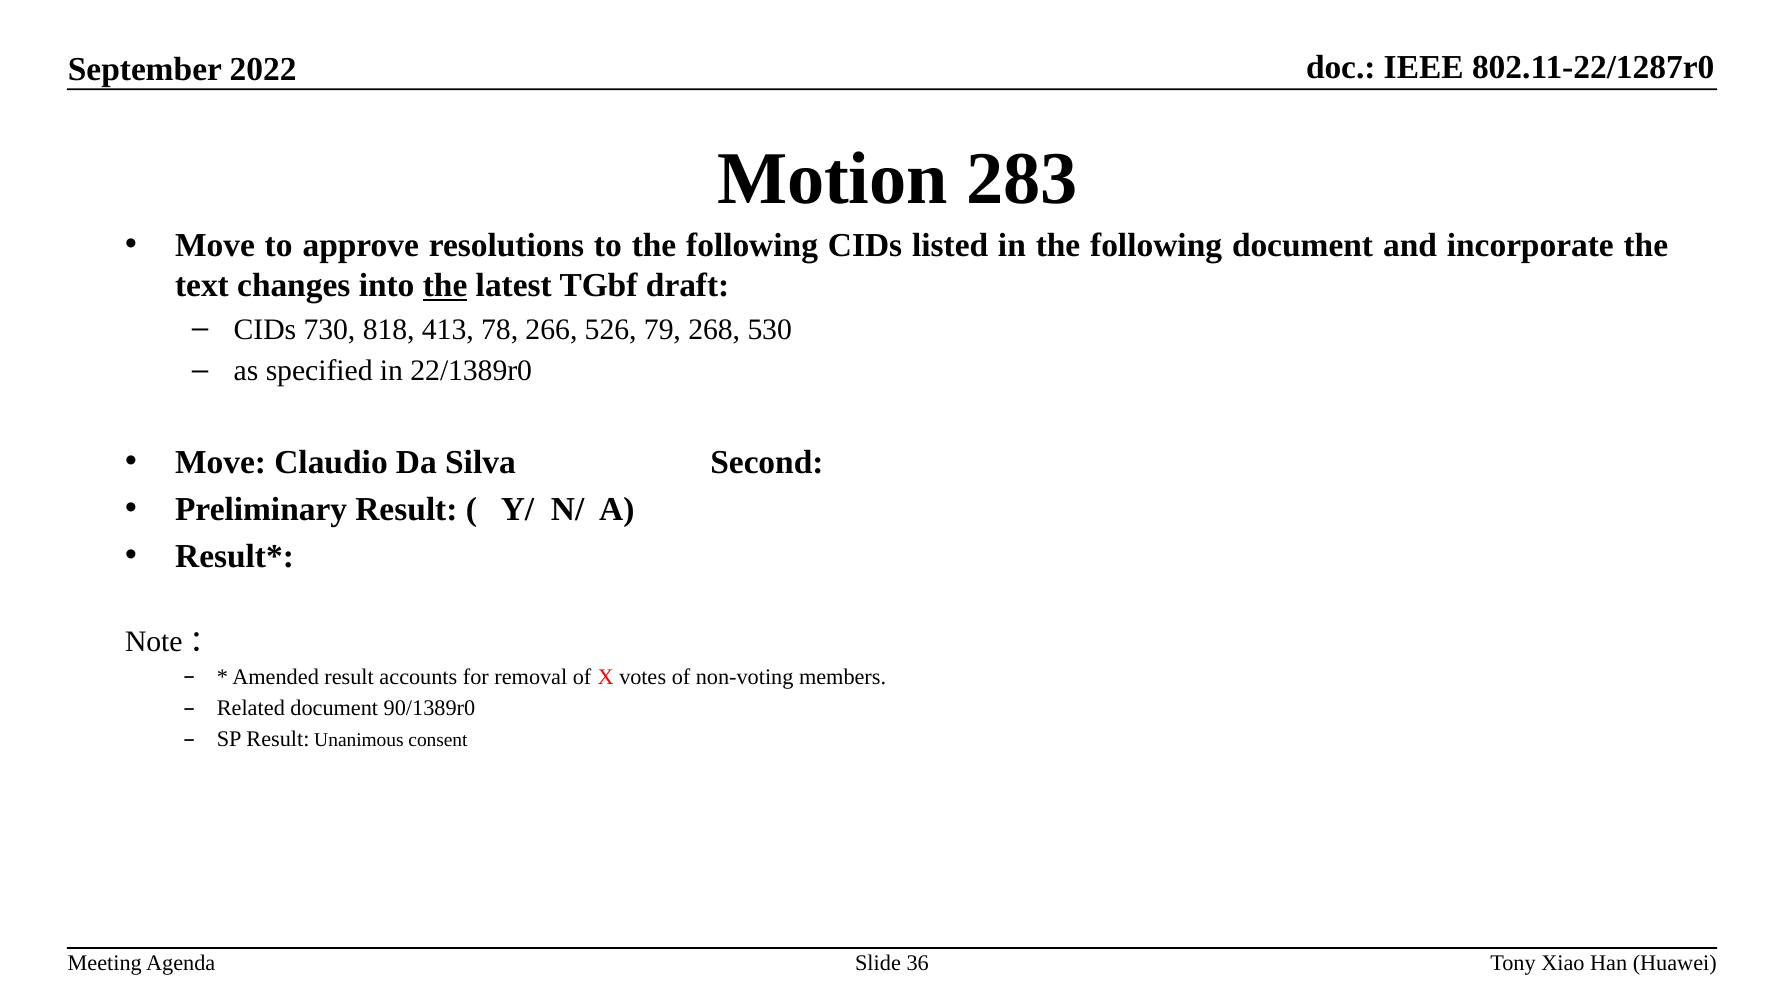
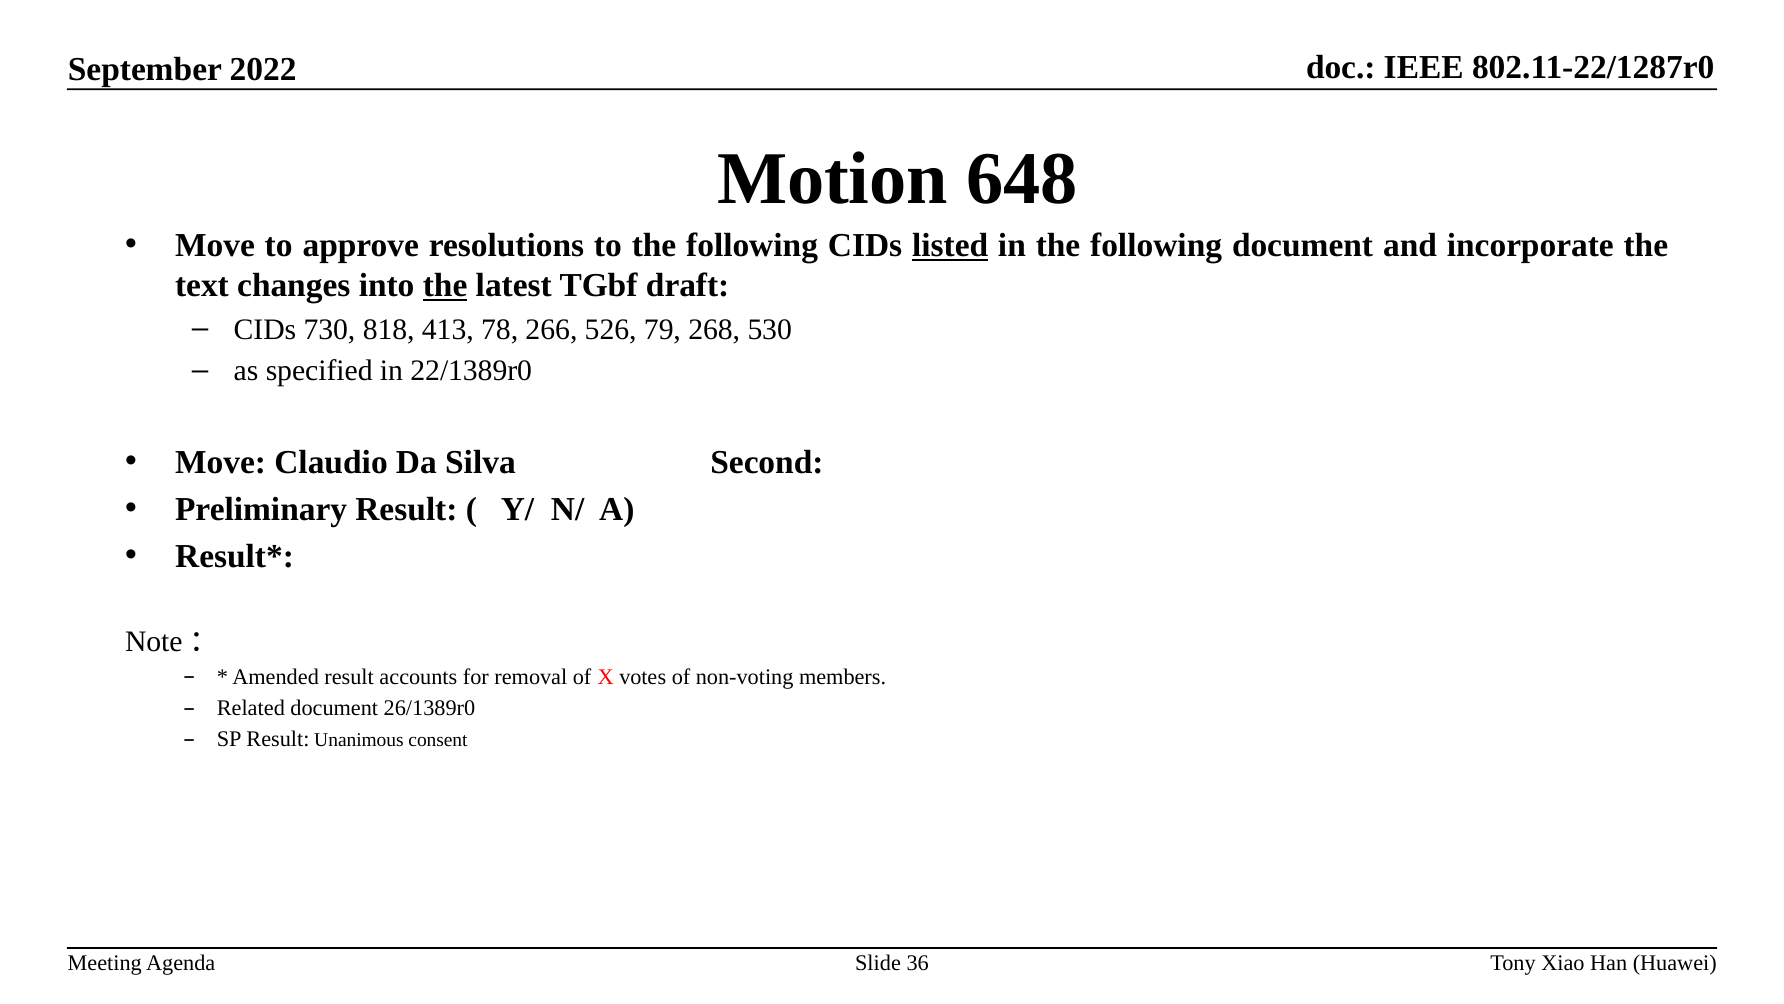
283: 283 -> 648 (1022, 179)
listed underline: none -> present (950, 245)
90/1389r0: 90/1389r0 -> 26/1389r0 (429, 708)
